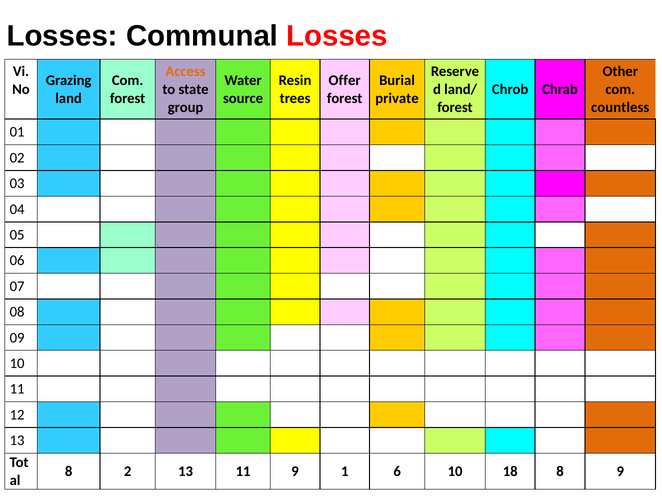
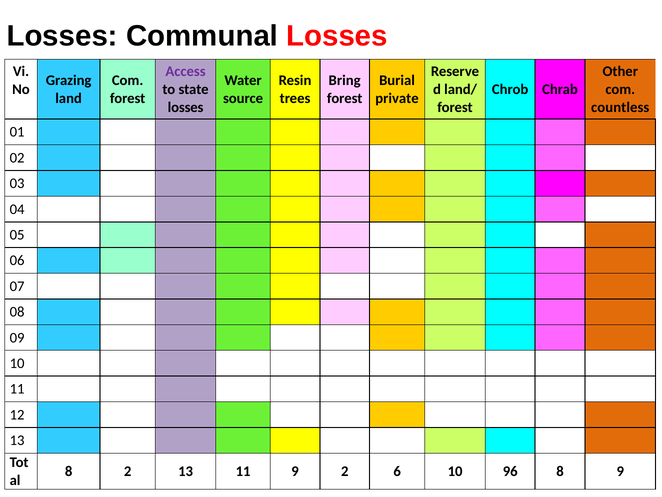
Access colour: orange -> purple (186, 71)
Offer: Offer -> Bring (345, 80)
group: group -> losses (186, 107)
9 1: 1 -> 2 (345, 471)
18: 18 -> 96 (510, 471)
